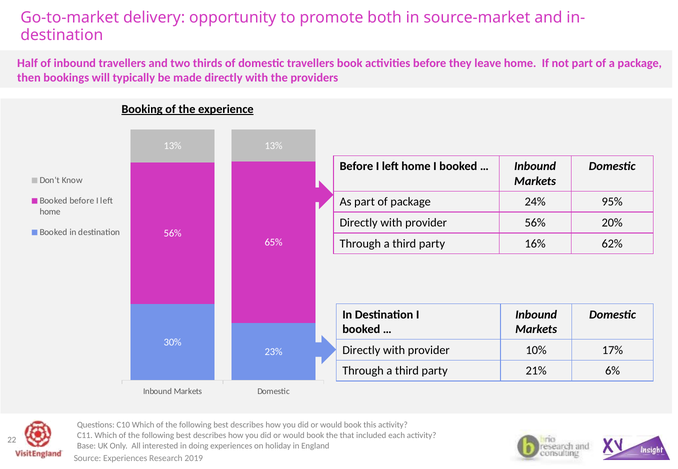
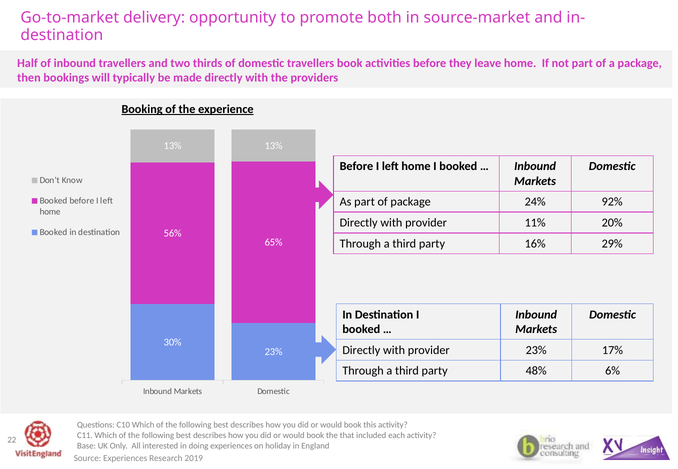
95%: 95% -> 92% (612, 202)
provider 56%: 56% -> 11% (535, 223)
62%: 62% -> 29% (612, 244)
provider 10%: 10% -> 23% (536, 350)
21%: 21% -> 48% (536, 371)
